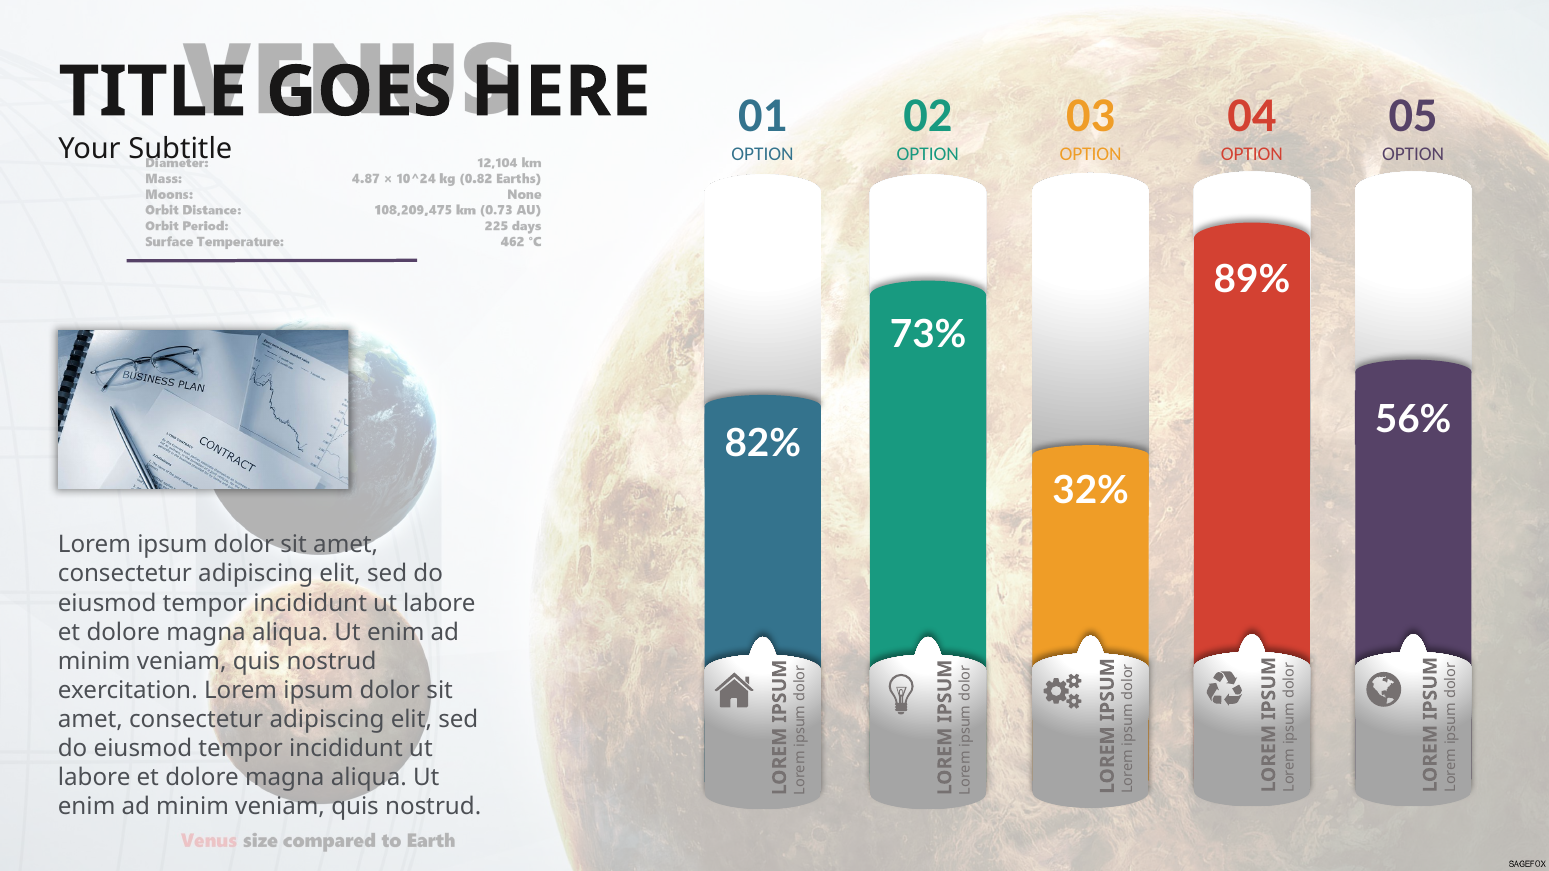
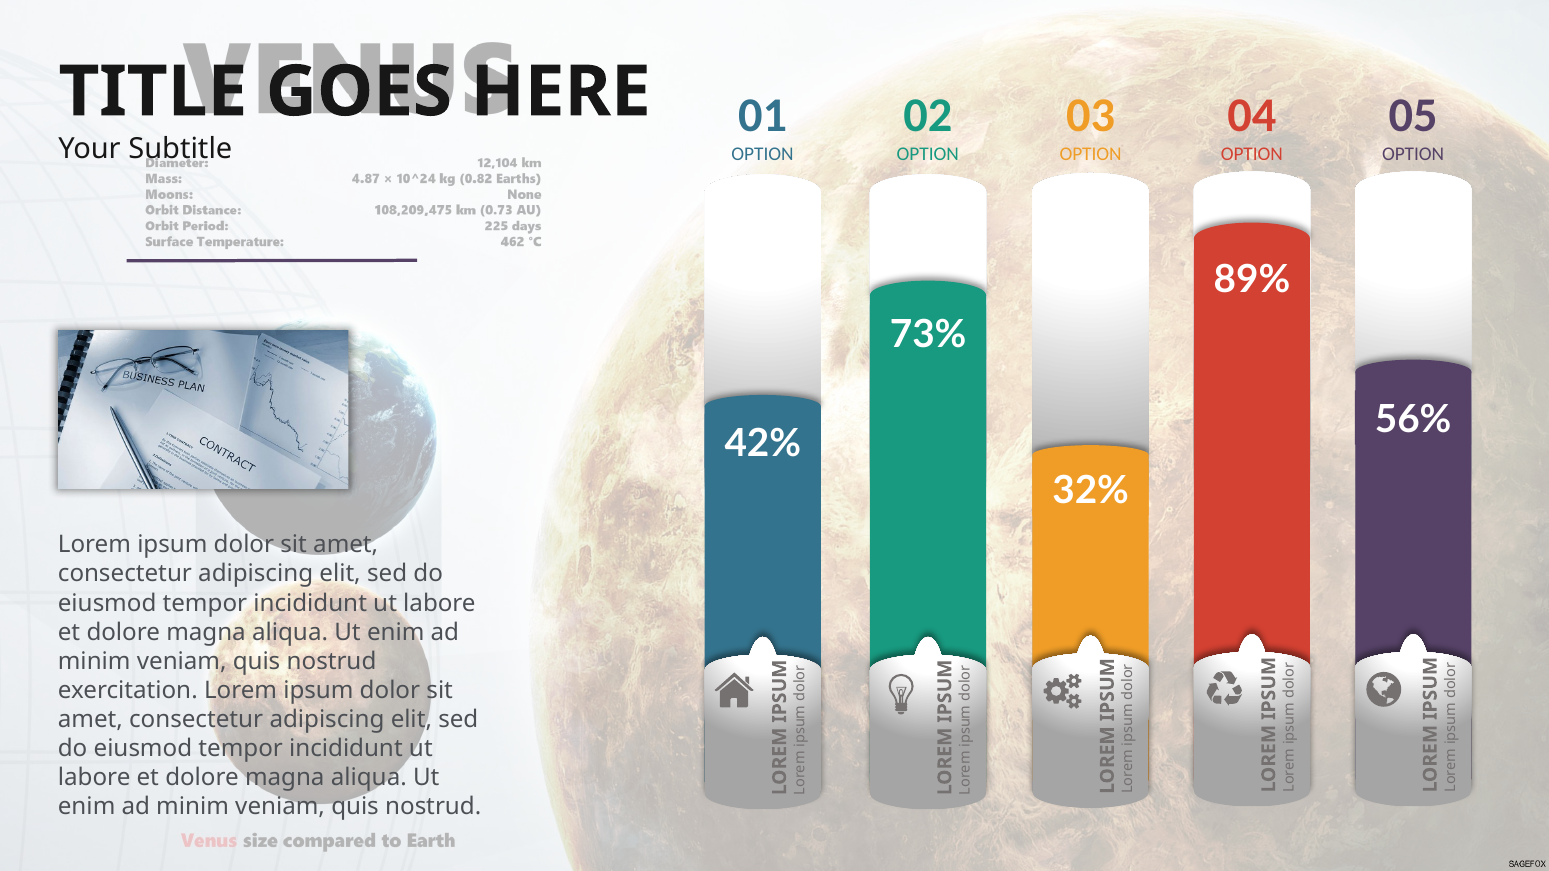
82%: 82% -> 42% (763, 444)
